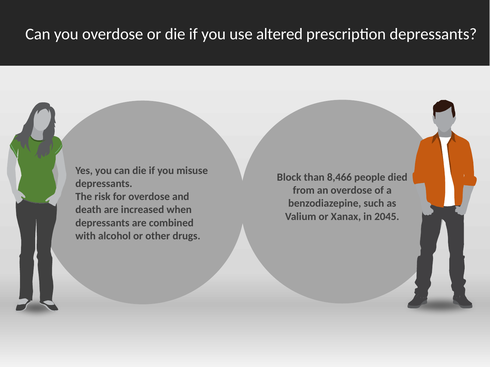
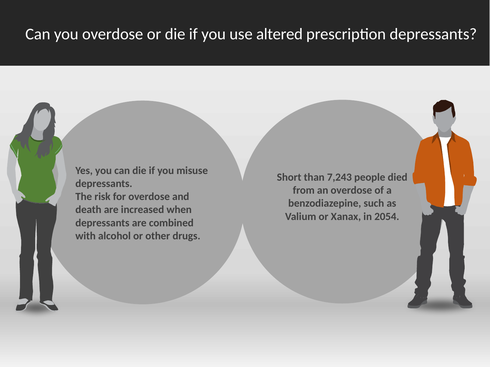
Block: Block -> Short (289, 178)
8,466: 8,466 -> 7,243 (339, 178)
2045: 2045 -> 2054 (387, 217)
